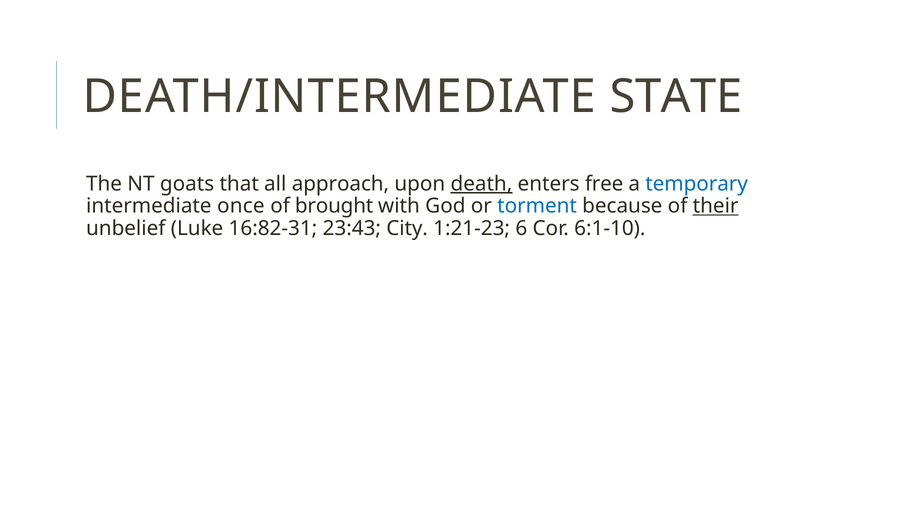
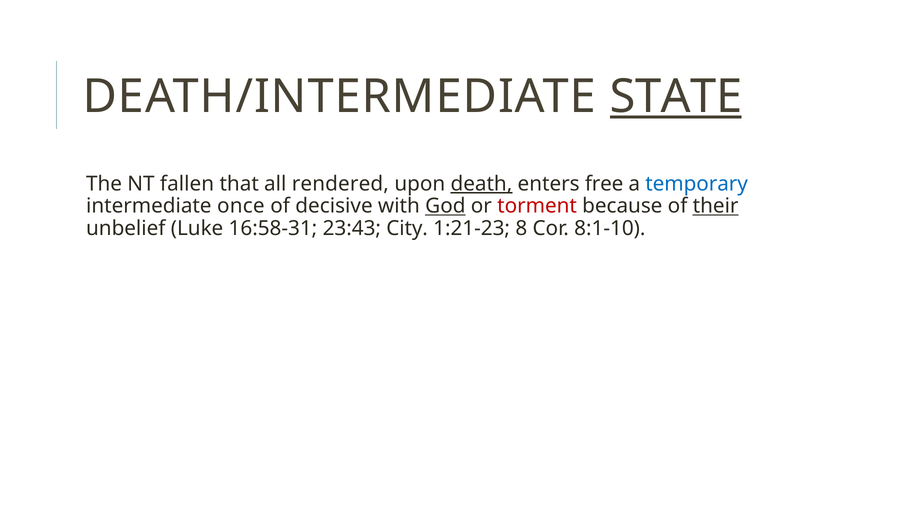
STATE underline: none -> present (676, 97)
goats: goats -> fallen (187, 184)
approach: approach -> rendered (340, 184)
brought: brought -> decisive (334, 206)
God underline: none -> present (445, 206)
torment colour: blue -> red (537, 206)
16:82-31: 16:82-31 -> 16:58-31 (273, 229)
6: 6 -> 8 (521, 229)
6:1-10: 6:1-10 -> 8:1-10 (610, 229)
